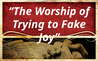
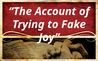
Worship: Worship -> Account (55, 11)
